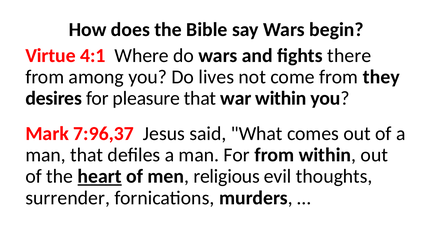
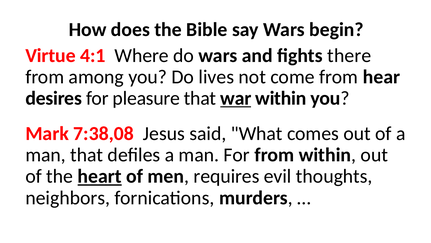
they: they -> hear (381, 77)
war underline: none -> present (236, 98)
7:96,37: 7:96,37 -> 7:38,08 (104, 133)
religious: religious -> requires (227, 176)
surrender: surrender -> neighbors (68, 197)
